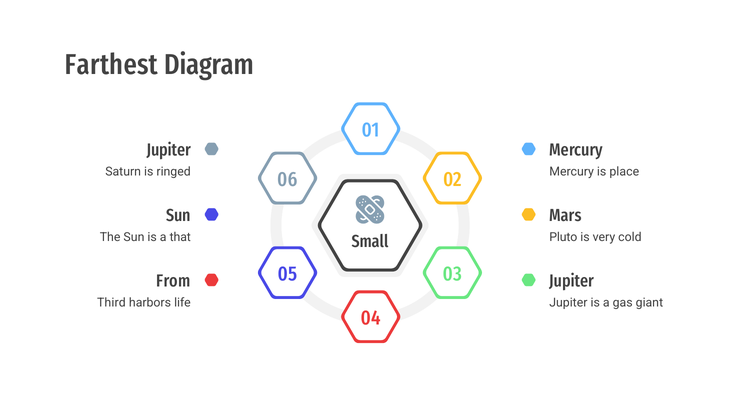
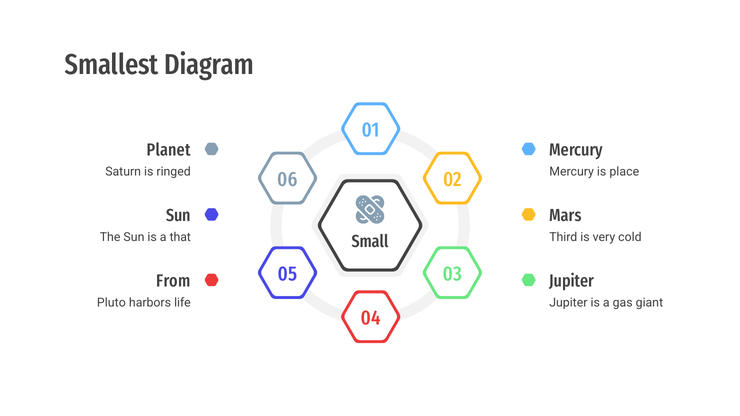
Farthest: Farthest -> Smallest (112, 65)
Jupiter: Jupiter -> Planet (169, 150)
Pluto: Pluto -> Third (563, 237)
Third: Third -> Pluto (111, 303)
